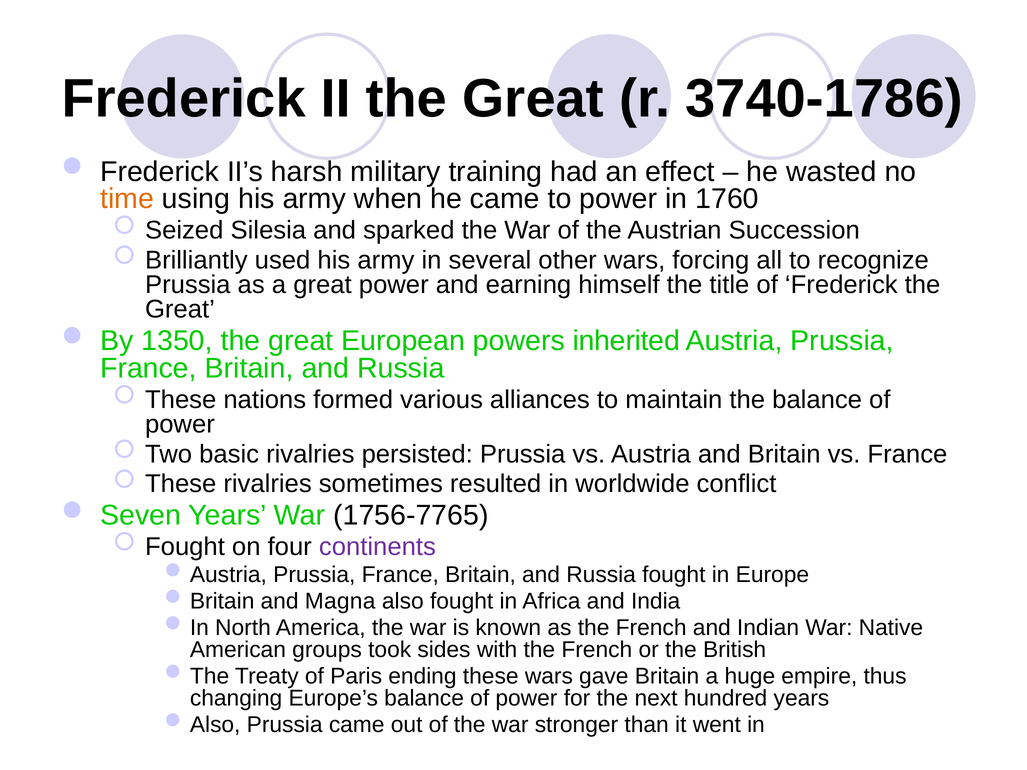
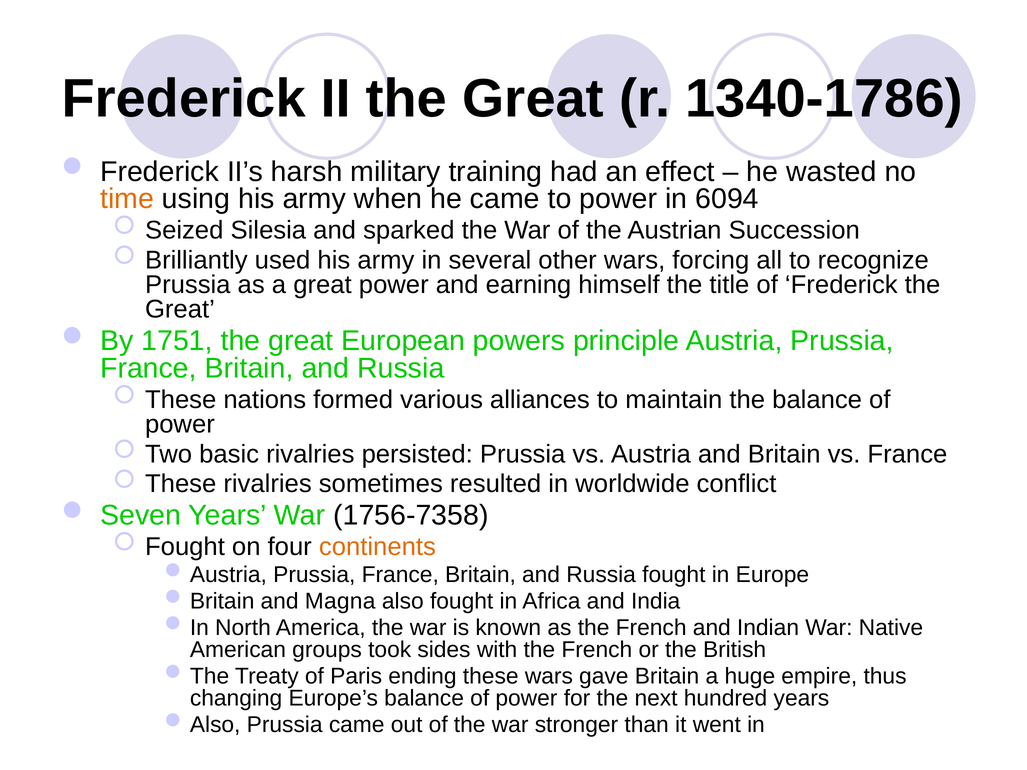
3740-1786: 3740-1786 -> 1340-1786 (824, 99)
1760: 1760 -> 6094 (727, 199)
1350: 1350 -> 1751 (177, 341)
inherited: inherited -> principle (626, 341)
1756-7765: 1756-7765 -> 1756-7358 (411, 516)
continents colour: purple -> orange (377, 547)
